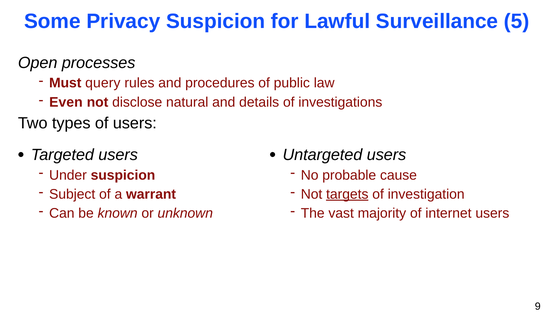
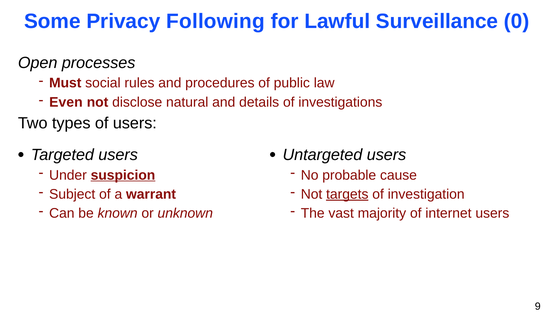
Privacy Suspicion: Suspicion -> Following (216, 21)
5: 5 -> 0 (517, 21)
query: query -> social (103, 83)
suspicion underline: none -> present (123, 175)
